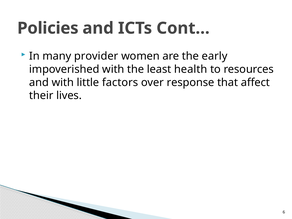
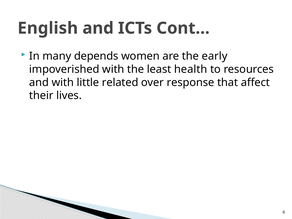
Policies: Policies -> English (48, 28)
provider: provider -> depends (96, 56)
factors: factors -> related (120, 82)
